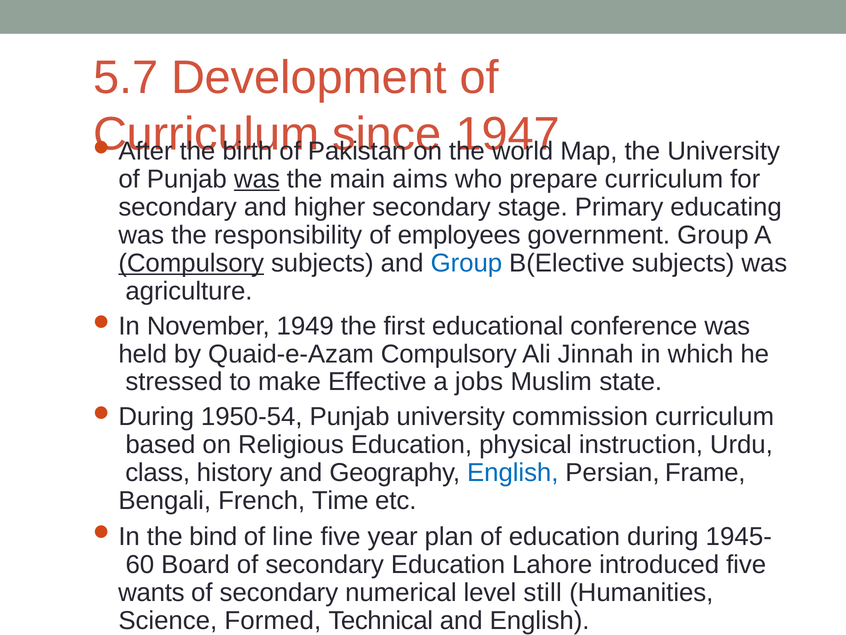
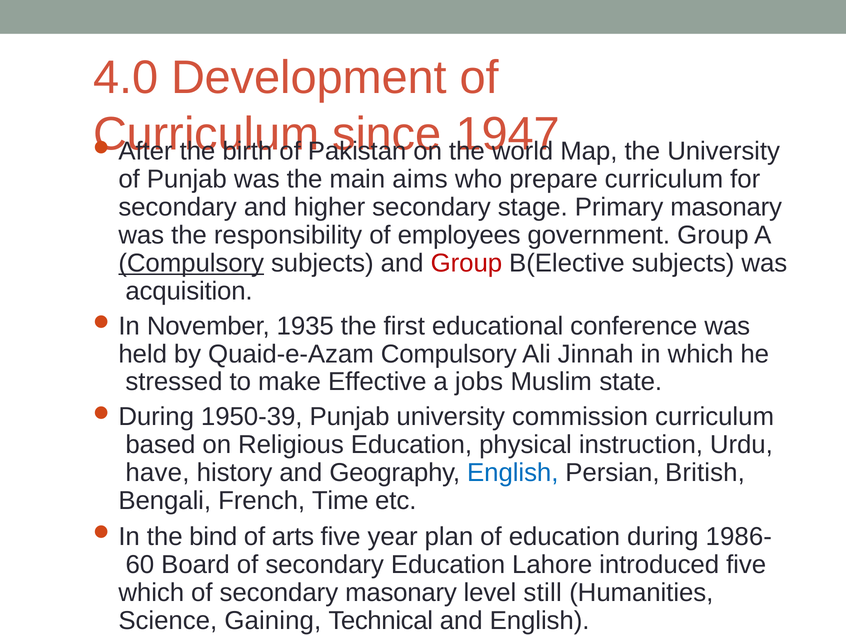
5.7: 5.7 -> 4.0 (126, 78)
was underline: present -> none (257, 179)
Primary educating: educating -> masonary (726, 207)
Group colour: blue -> red (466, 263)
agriculture: agriculture -> acquisition (189, 291)
1949: 1949 -> 1935 (305, 326)
1950-54: 1950-54 -> 1950-39 (252, 417)
class: class -> have (157, 472)
Frame: Frame -> British (705, 472)
line: line -> arts (293, 536)
1945-: 1945- -> 1986- (739, 536)
wants: wants -> which (151, 592)
secondary numerical: numerical -> masonary (401, 592)
Formed: Formed -> Gaining (273, 620)
